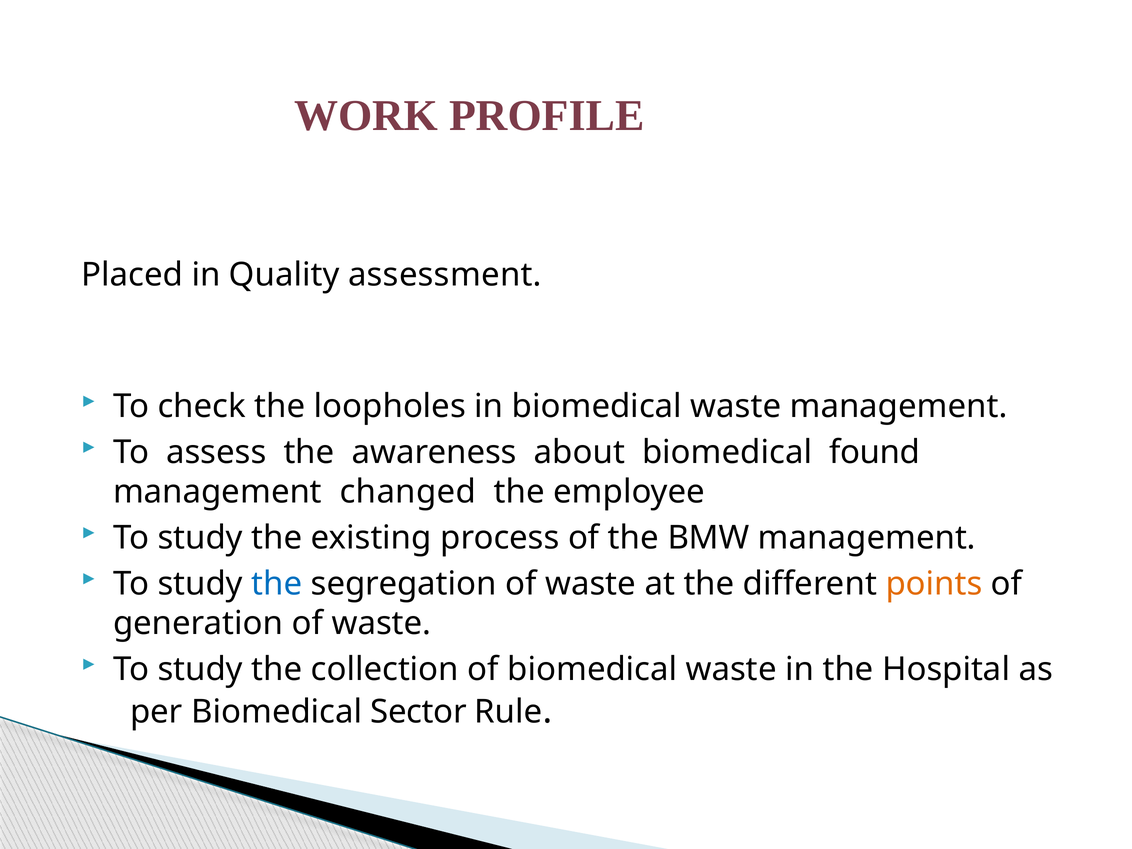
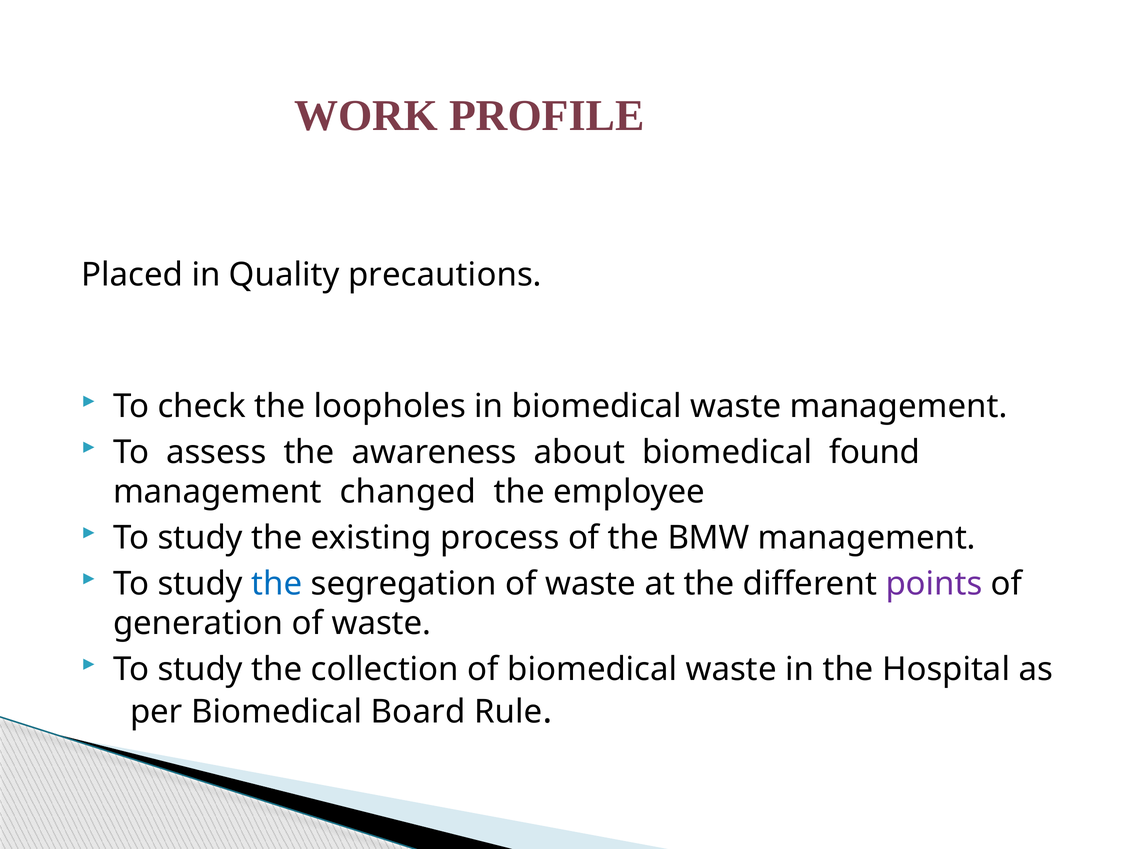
assessment: assessment -> precautions (445, 275)
points colour: orange -> purple (934, 584)
Sector: Sector -> Board (418, 712)
